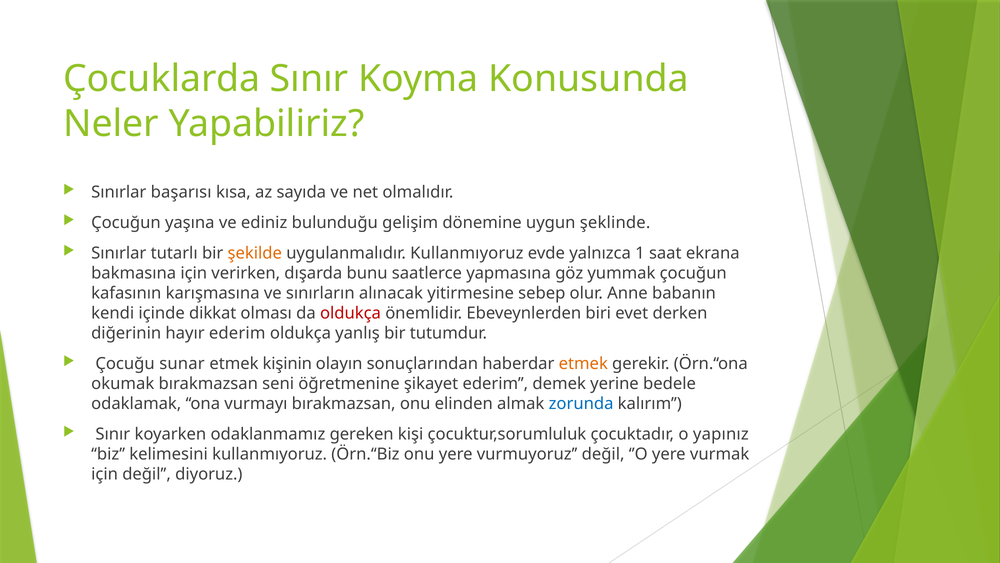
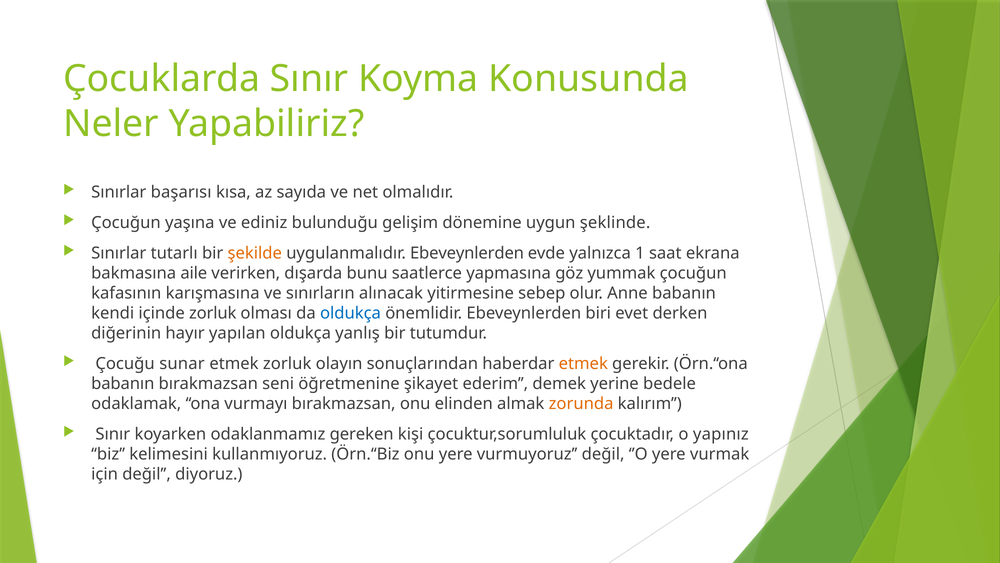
uygulanmalıdır Kullanmıyoruz: Kullanmıyoruz -> Ebeveynlerden (467, 253)
bakmasına için: için -> aile (194, 273)
içinde dikkat: dikkat -> zorluk (213, 313)
oldukça colour: red -> blue (350, 313)
hayır ederim: ederim -> yapılan (237, 333)
etmek kişinin: kişinin -> zorluk (287, 363)
okumak: okumak -> babanın (123, 383)
zorunda colour: blue -> orange (581, 403)
